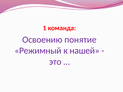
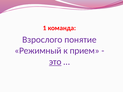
Освоению: Освоению -> Взрослого (42, 40)
нашей: нашей -> прием (85, 51)
это underline: none -> present (55, 62)
